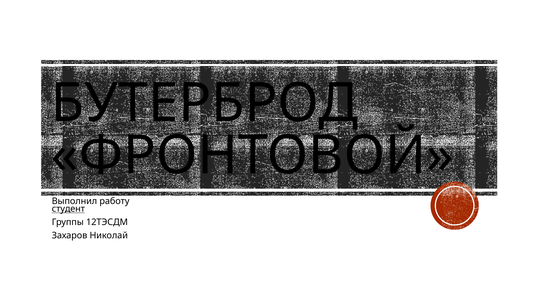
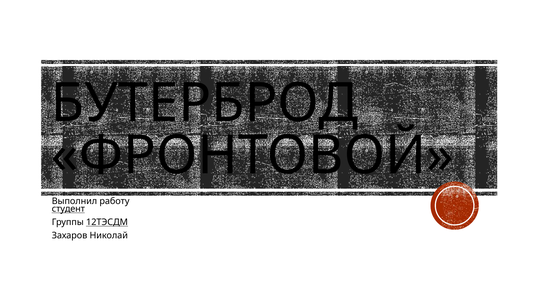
12ТЭСДМ underline: none -> present (107, 222)
